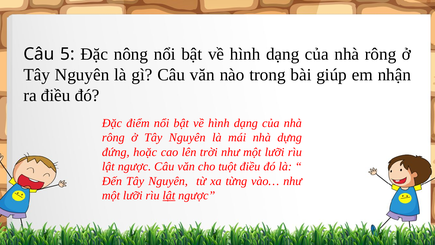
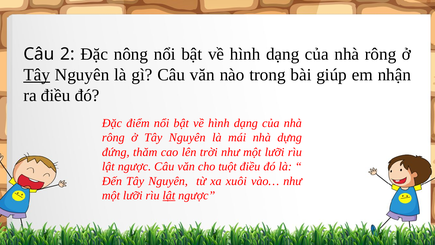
5: 5 -> 2 (68, 54)
Tây underline: none -> present (37, 75)
hoặc: hoặc -> thăm (145, 152)
từng: từng -> xuôi (236, 181)
